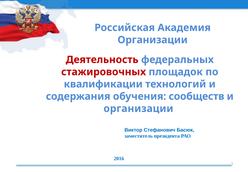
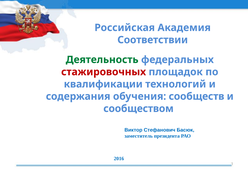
Организации: Организации -> Соответствии (153, 40)
Деятельность colour: red -> green (102, 60)
организации: организации -> сообществом (139, 108)
